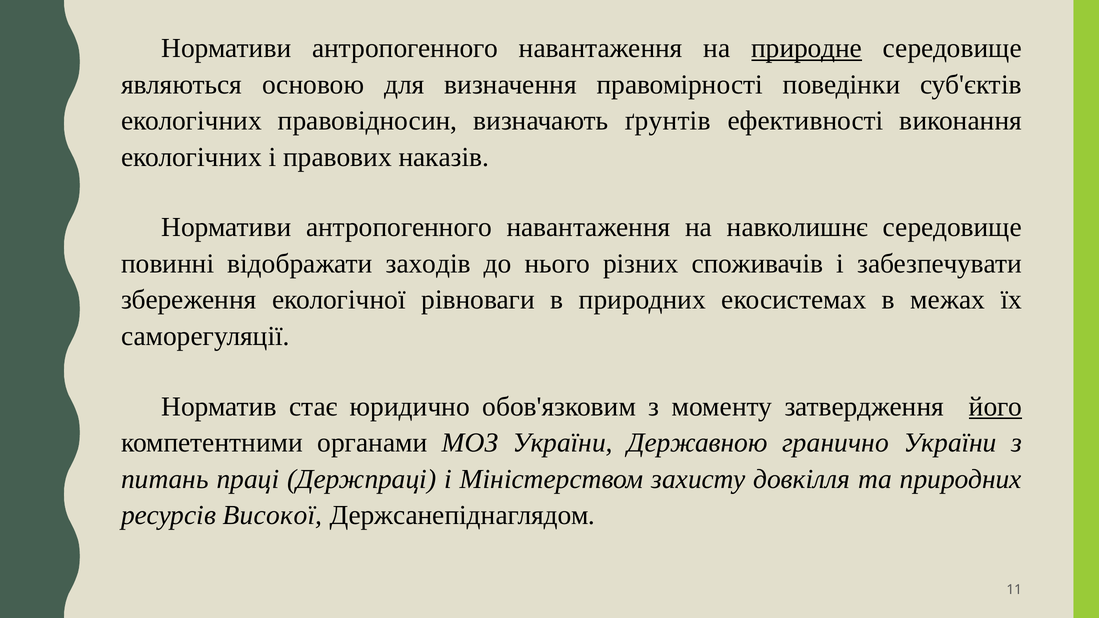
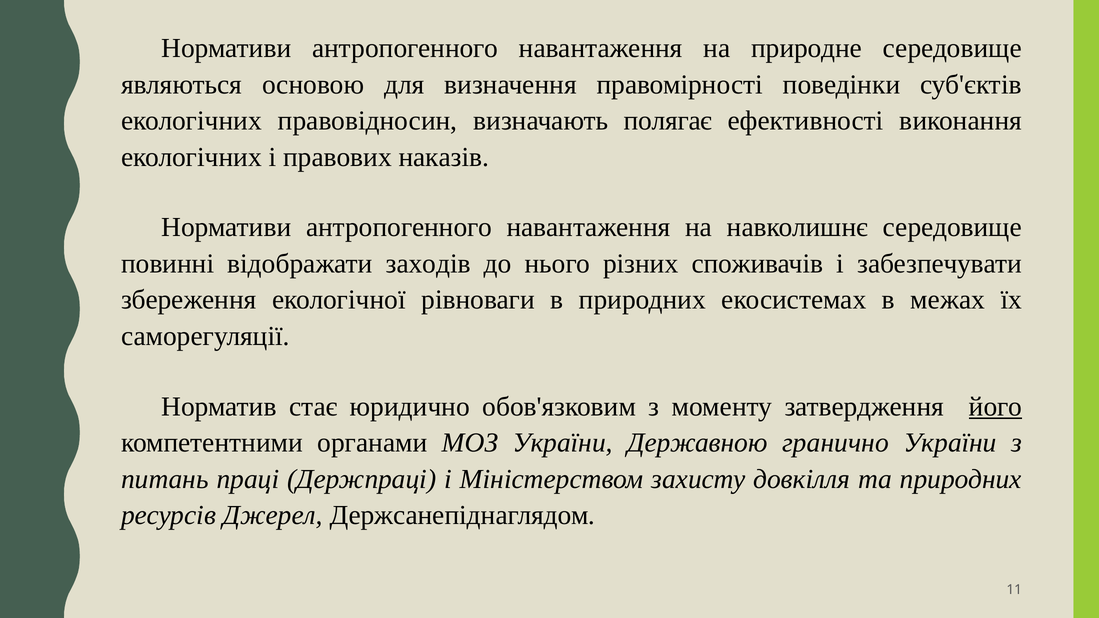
природне underline: present -> none (807, 48)
ґрунтів: ґрунтів -> полягає (668, 121)
Високої: Високої -> Джерел (273, 515)
